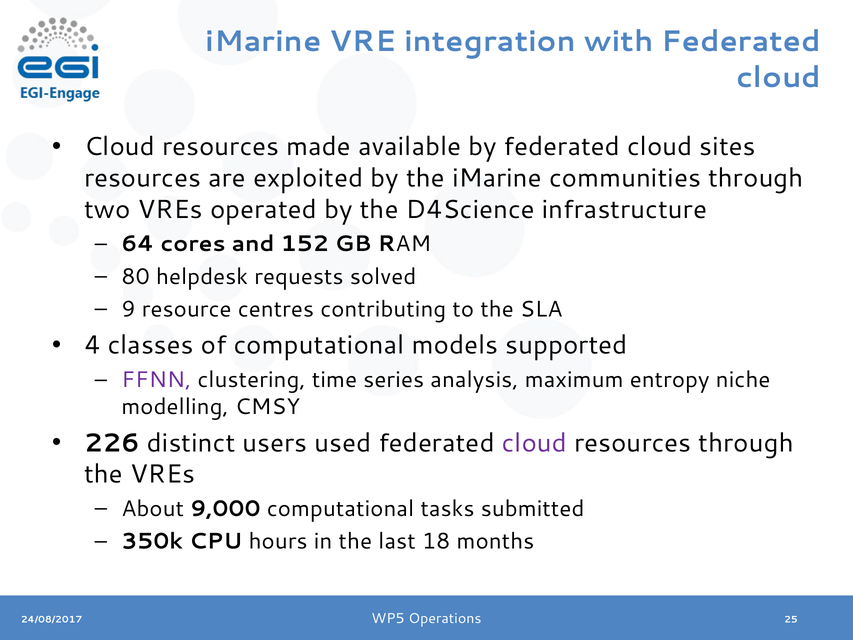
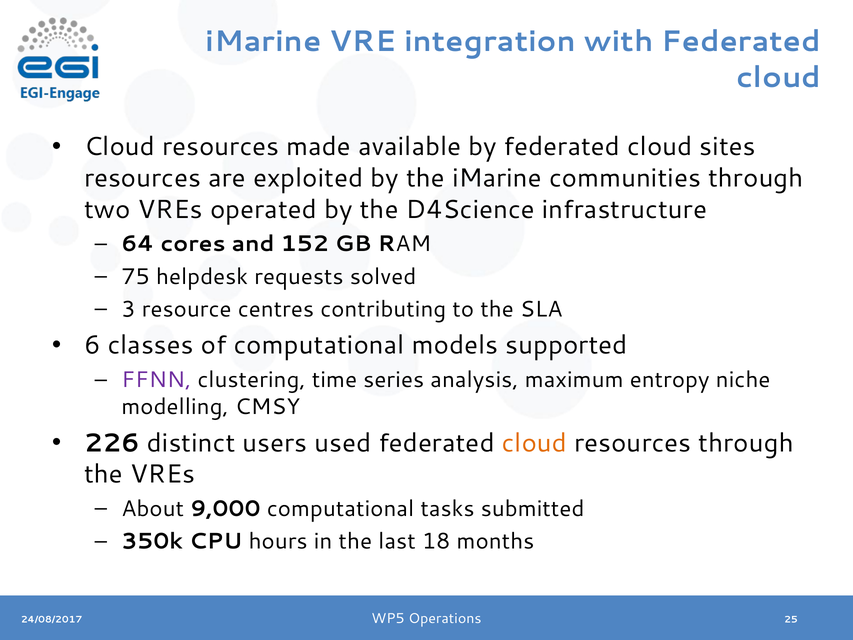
80: 80 -> 75 (136, 277)
9: 9 -> 3 (128, 309)
4: 4 -> 6 (92, 345)
cloud colour: purple -> orange (534, 443)
